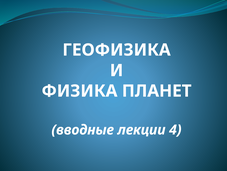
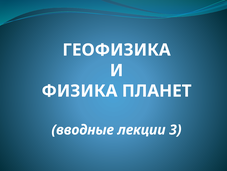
4: 4 -> 3 (175, 129)
